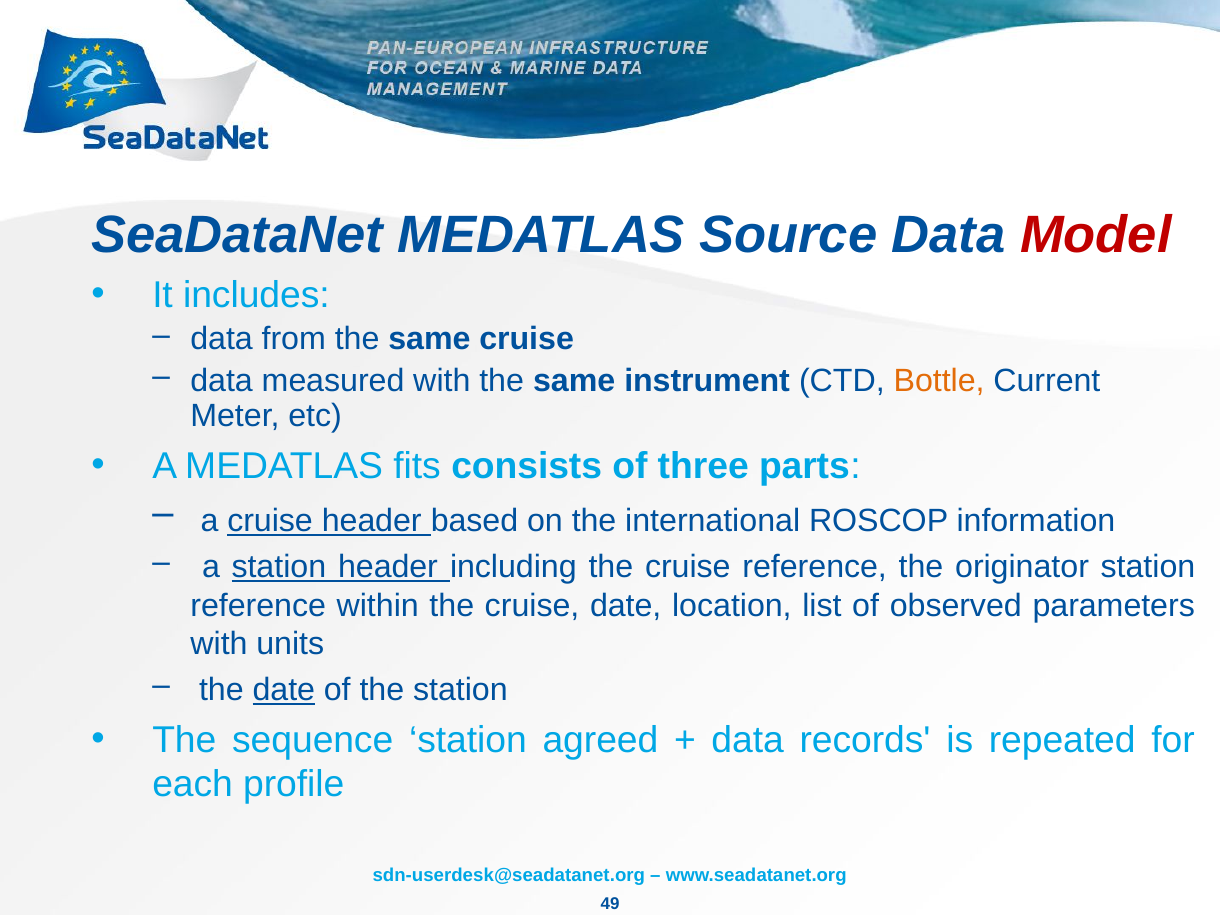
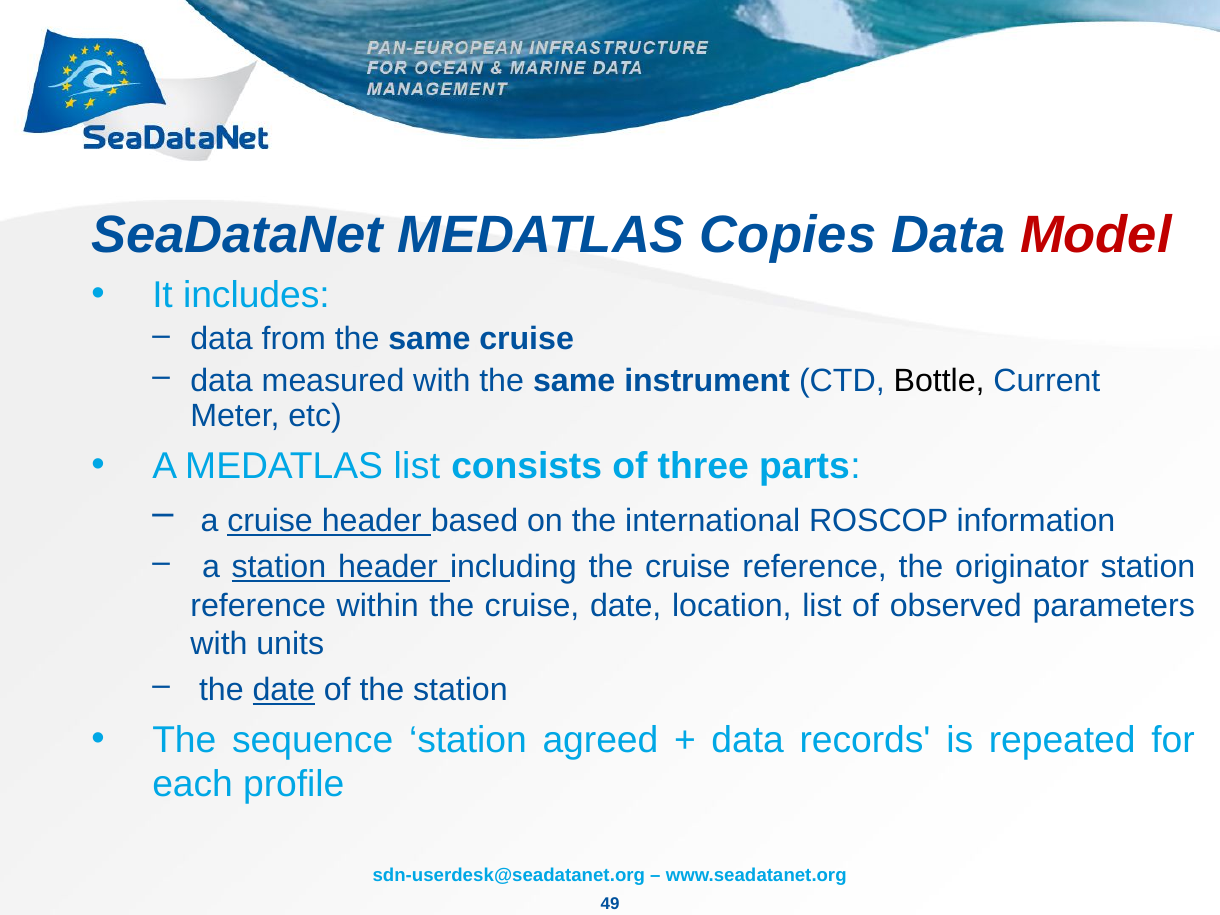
Source: Source -> Copies (788, 235)
Bottle colour: orange -> black (939, 381)
MEDATLAS fits: fits -> list (417, 466)
